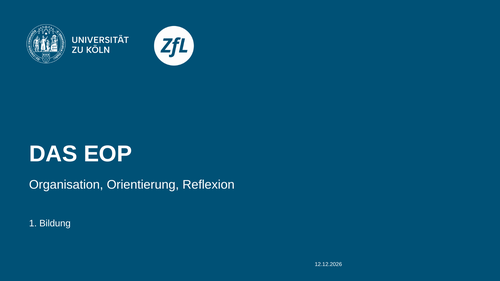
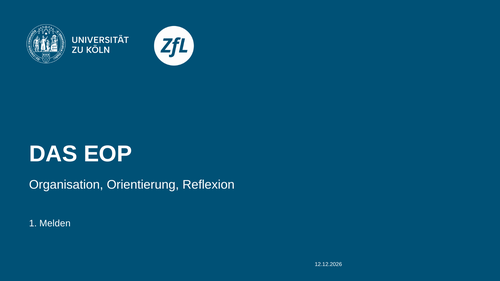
Bildung: Bildung -> Melden (55, 224)
